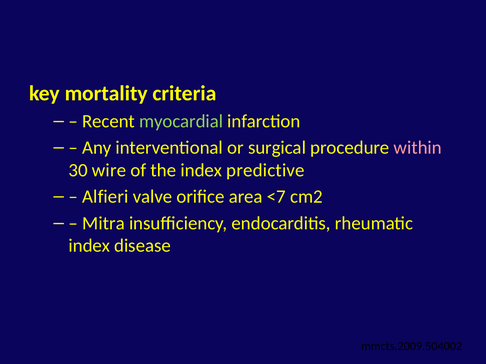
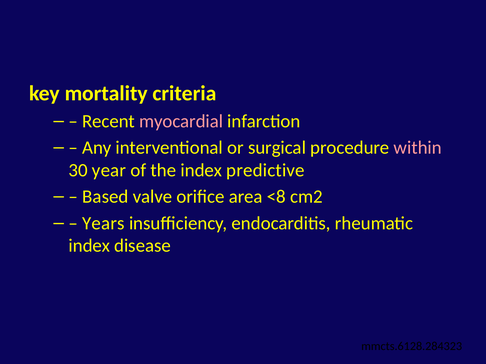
myocardial colour: light green -> pink (181, 122)
wire: wire -> year (109, 171)
Alfieri: Alfieri -> Based (105, 197)
<7: <7 -> <8 (276, 197)
Mitra: Mitra -> Years (103, 223)
mmcts.2009.504002: mmcts.2009.504002 -> mmcts.6128.284323 (412, 347)
